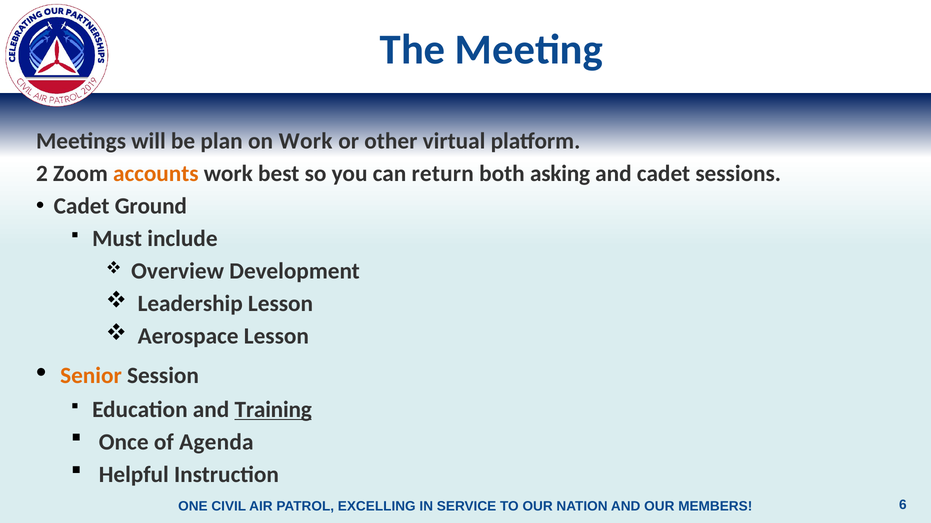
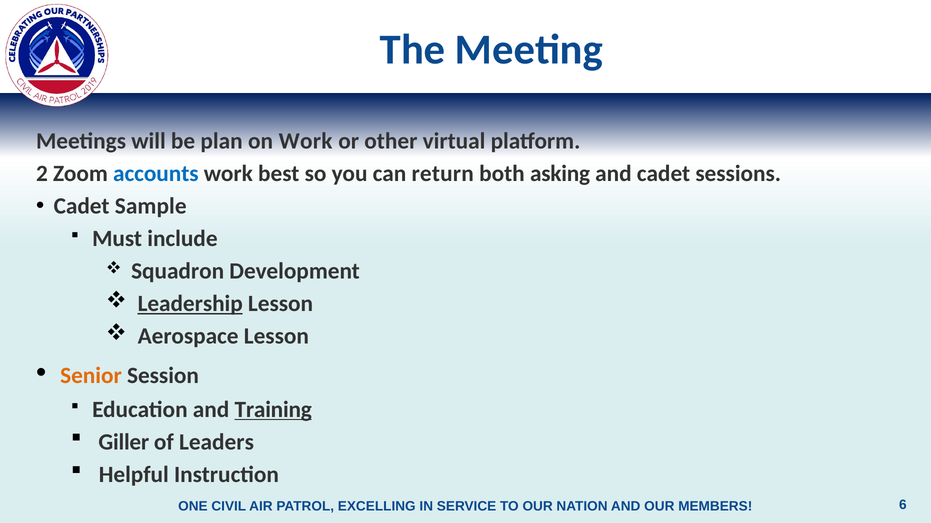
accounts colour: orange -> blue (156, 174)
Ground: Ground -> Sample (151, 206)
Overview: Overview -> Squadron (178, 272)
Leadership underline: none -> present (190, 304)
Once: Once -> Giller (124, 443)
Agenda: Agenda -> Leaders (216, 443)
